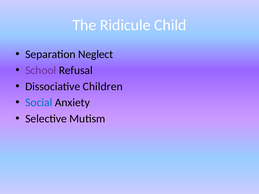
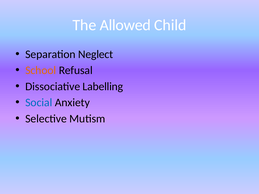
Ridicule: Ridicule -> Allowed (125, 25)
School colour: purple -> orange (41, 70)
Children: Children -> Labelling (103, 87)
